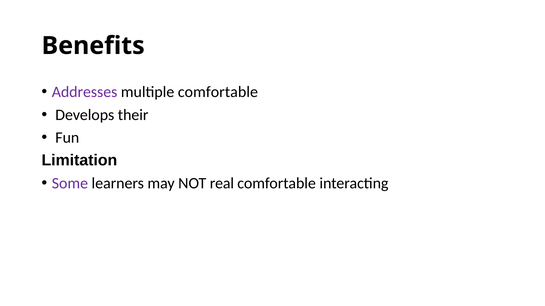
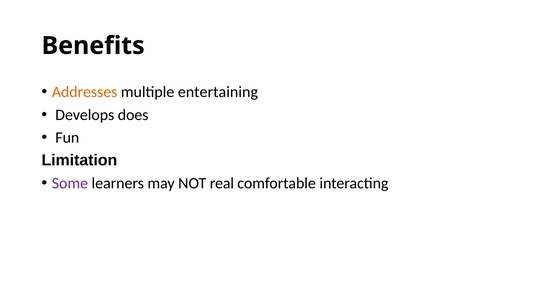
Addresses colour: purple -> orange (85, 92)
multiple comfortable: comfortable -> entertaining (218, 92)
their: their -> does (133, 115)
